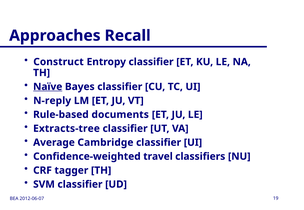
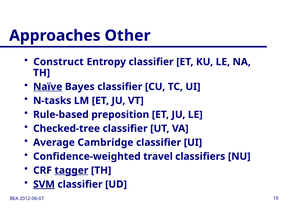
Recall: Recall -> Other (128, 36)
N-reply: N-reply -> N-tasks (52, 101)
documents: documents -> preposition (120, 115)
Extracts-tree: Extracts-tree -> Checked-tree (67, 129)
tagger underline: none -> present (71, 171)
SVM underline: none -> present (44, 185)
